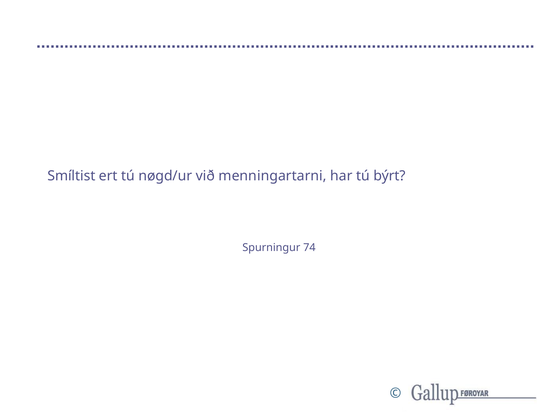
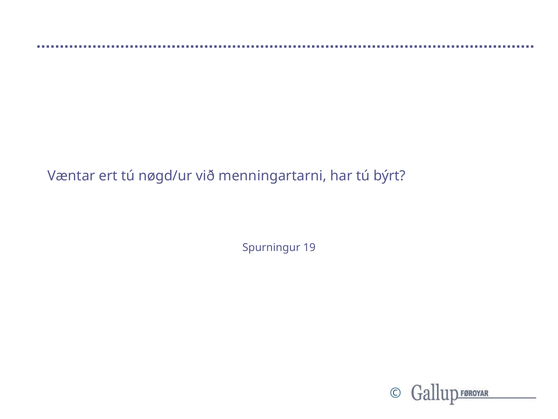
Smíltist: Smíltist -> Væntar (71, 176)
74: 74 -> 19 (309, 247)
